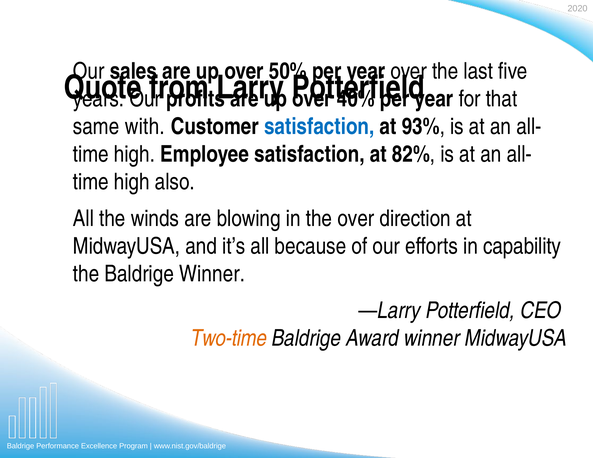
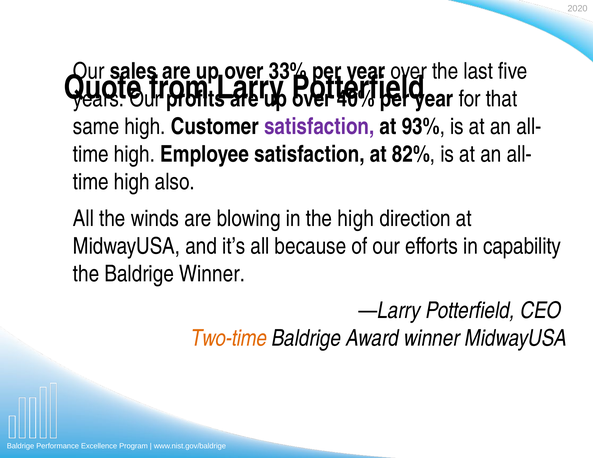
50%: 50% -> 33% (288, 71)
same with: with -> high (145, 127)
satisfaction colour: blue -> purple (319, 127)
the over: over -> high (356, 219)
